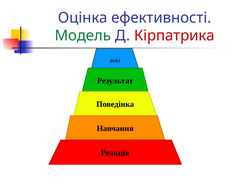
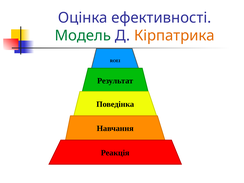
Кірпатрика colour: red -> orange (174, 36)
